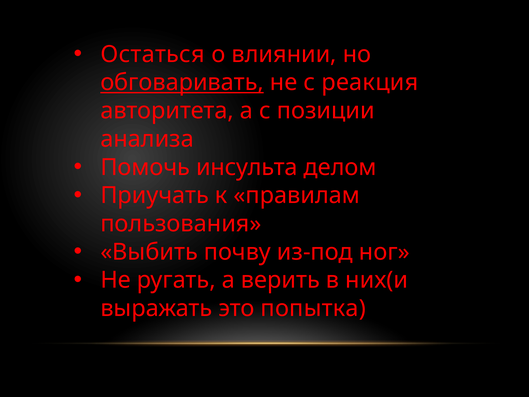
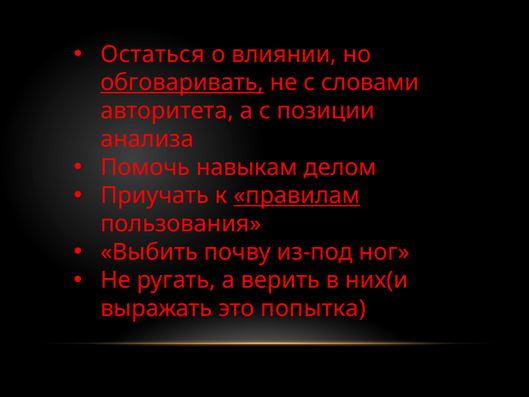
реакция: реакция -> словами (370, 82)
инсульта: инсульта -> навыкам (247, 167)
правилам underline: none -> present (297, 195)
